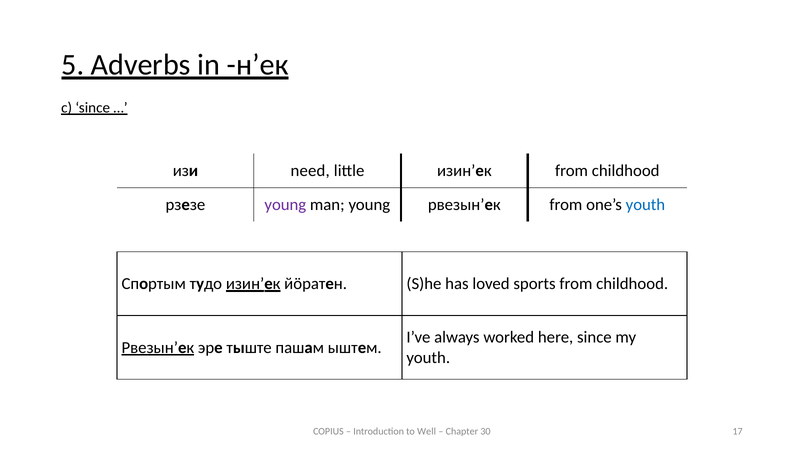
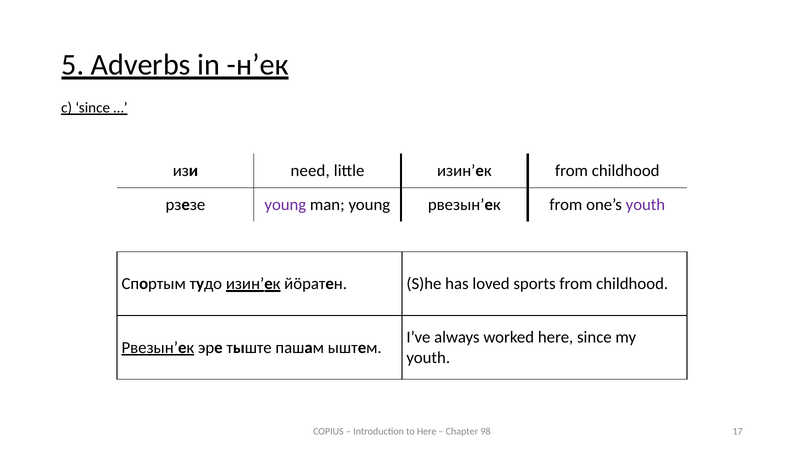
youth colour: blue -> purple (645, 205)
to Well: Well -> Here (427, 432)
30: 30 -> 98 (485, 432)
